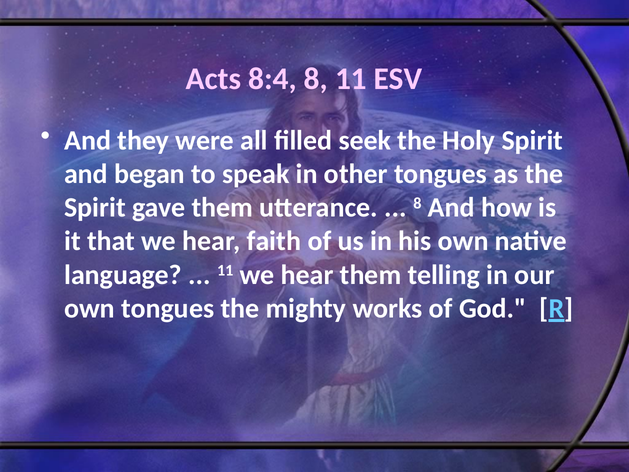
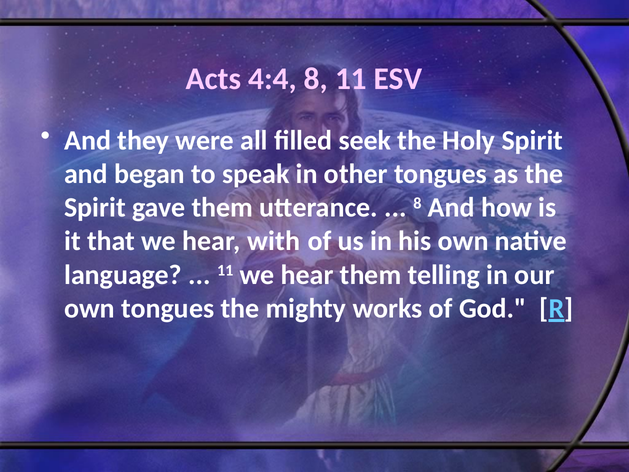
8:4: 8:4 -> 4:4 (273, 79)
faith: faith -> with (274, 241)
